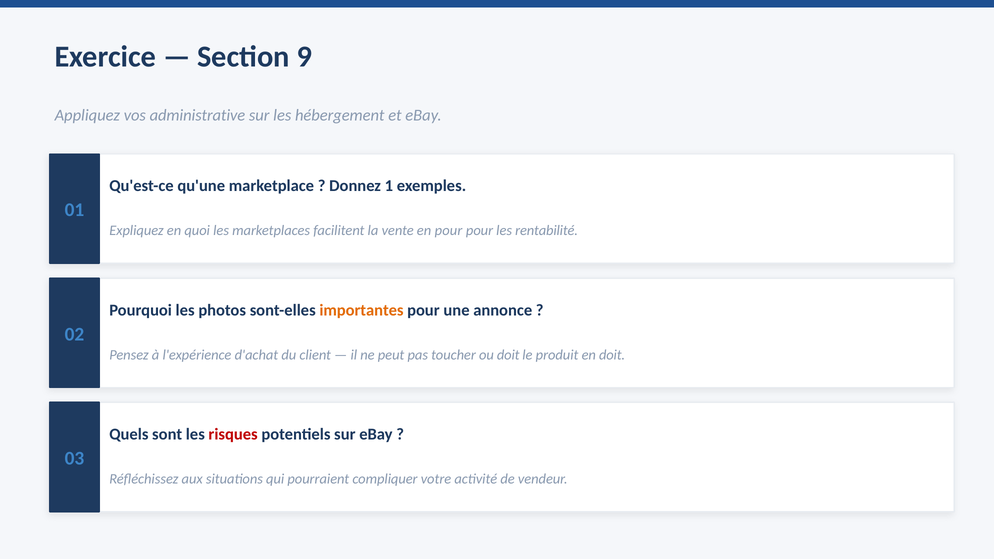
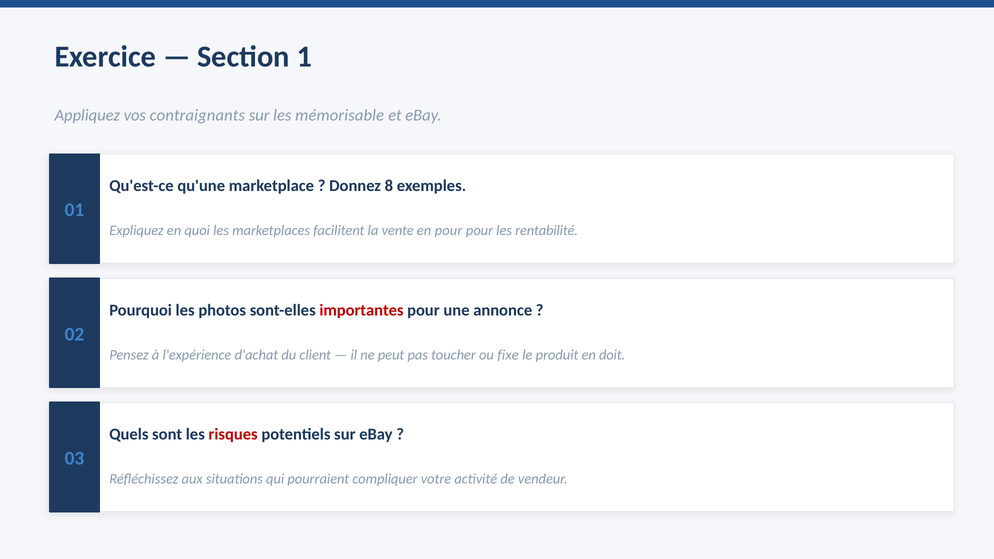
9: 9 -> 1 (304, 57)
administrative: administrative -> contraignants (197, 115)
hébergement: hébergement -> mémorisable (340, 115)
1: 1 -> 8 (389, 186)
importantes colour: orange -> red (361, 310)
ou doit: doit -> fixe (508, 355)
